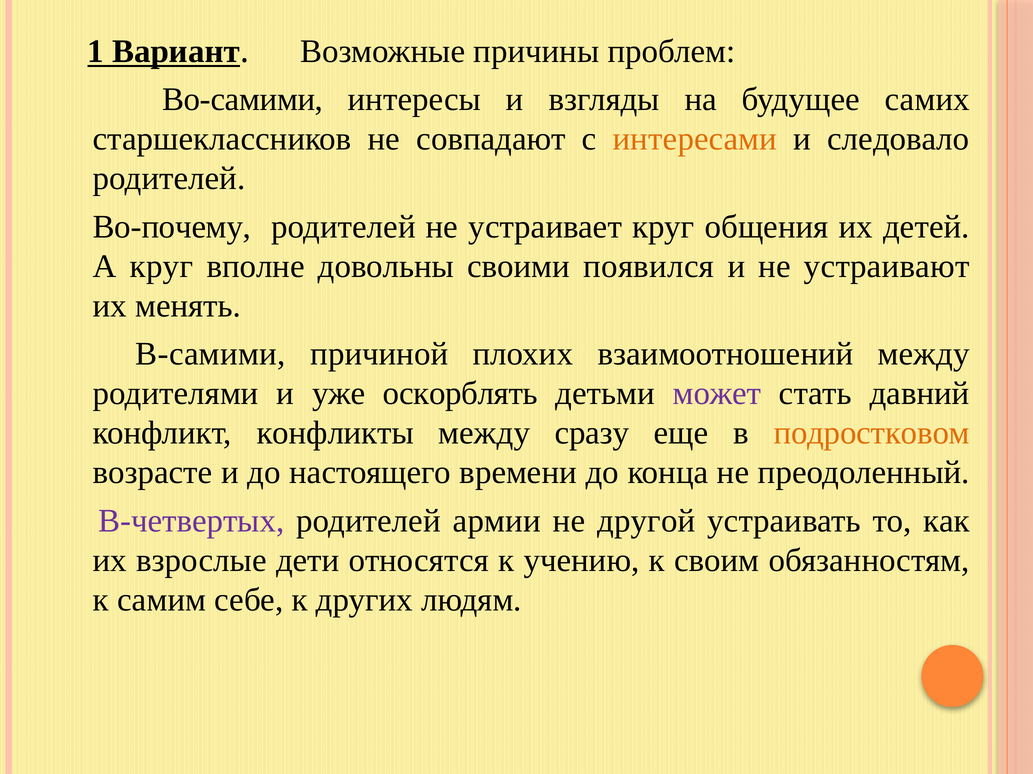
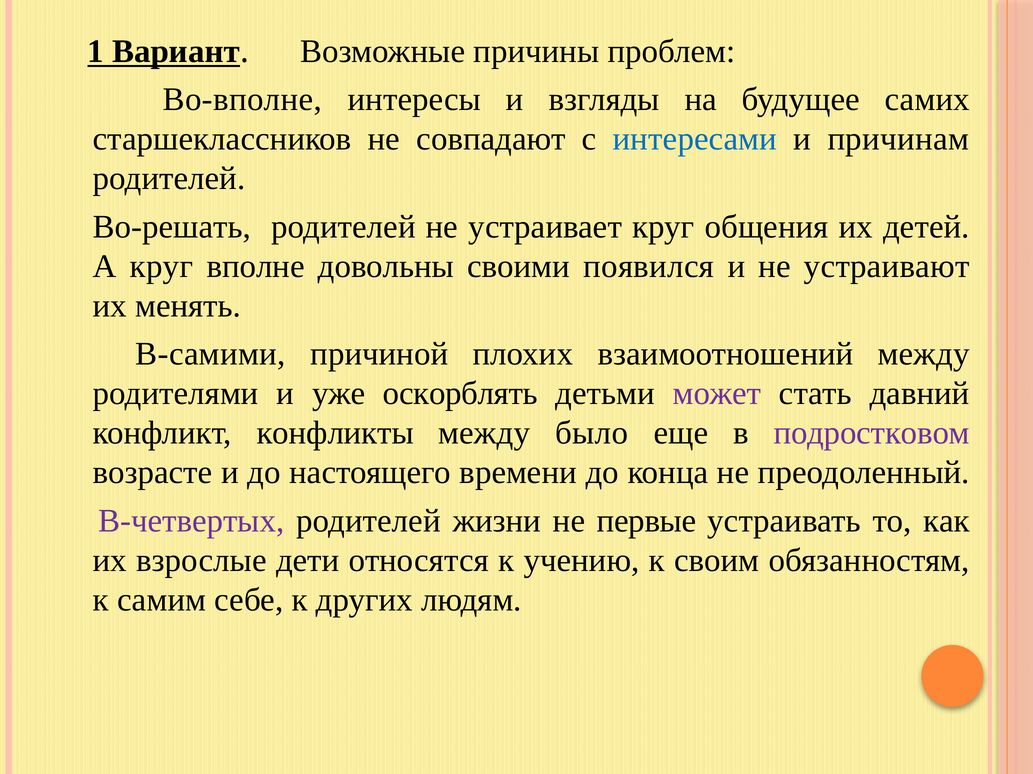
Во-самими: Во-самими -> Во-вполне (242, 100)
интересами colour: orange -> blue (695, 139)
следовало: следовало -> причинам (898, 139)
Во-почему: Во-почему -> Во-решать (172, 227)
сразу: сразу -> было (592, 433)
подростковом colour: orange -> purple (872, 433)
армии: армии -> жизни (497, 521)
другой: другой -> первые (647, 521)
